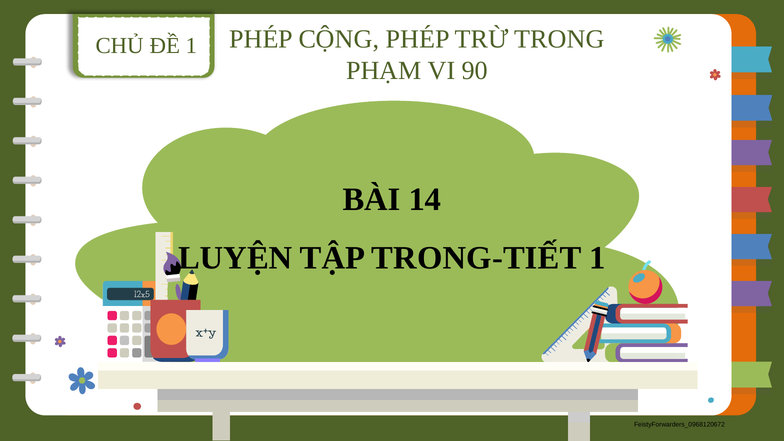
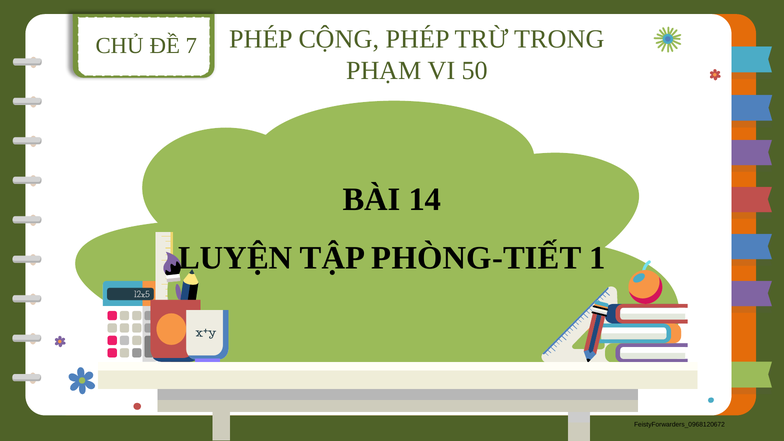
ĐỀ 1: 1 -> 7 (191, 46)
90: 90 -> 50 (475, 70)
TRONG-TIẾT: TRONG-TIẾT -> PHÒNG-TIẾT (477, 258)
